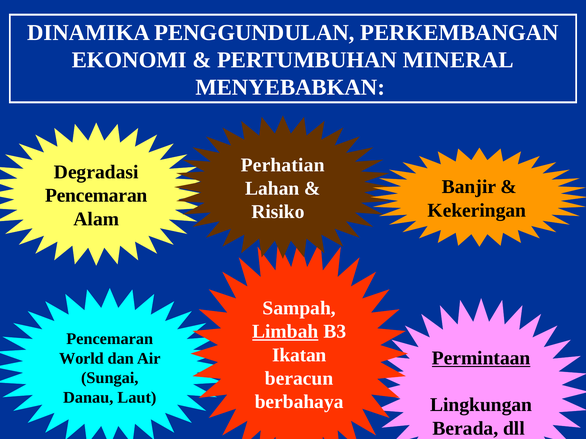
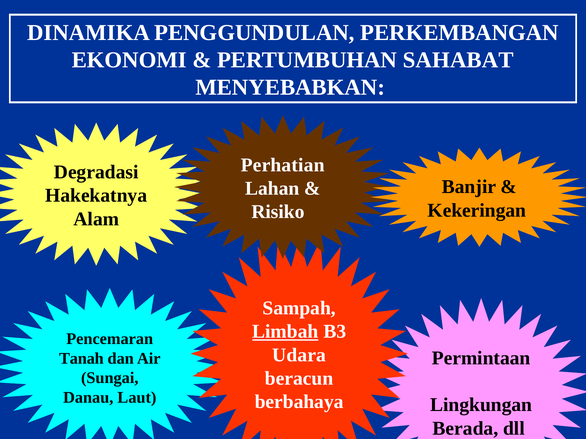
MINERAL: MINERAL -> SAHABAT (458, 60)
Pencemaran: Pencemaran -> Hakekatnya (96, 196)
Ikatan: Ikatan -> Udara (299, 355)
Permintaan underline: present -> none (481, 358)
World: World -> Tanah (81, 359)
